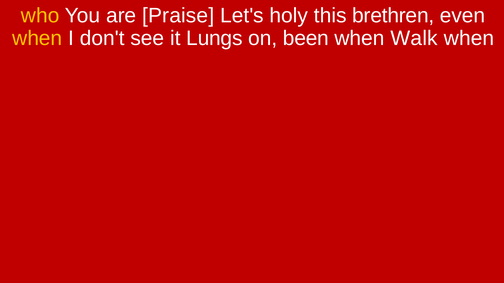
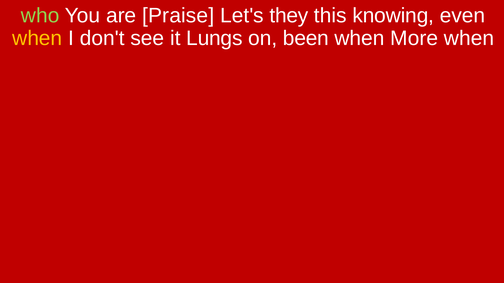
who colour: yellow -> light green (40, 16)
holy: holy -> they (289, 16)
brethren: brethren -> knowing (393, 16)
Walk: Walk -> More (414, 38)
